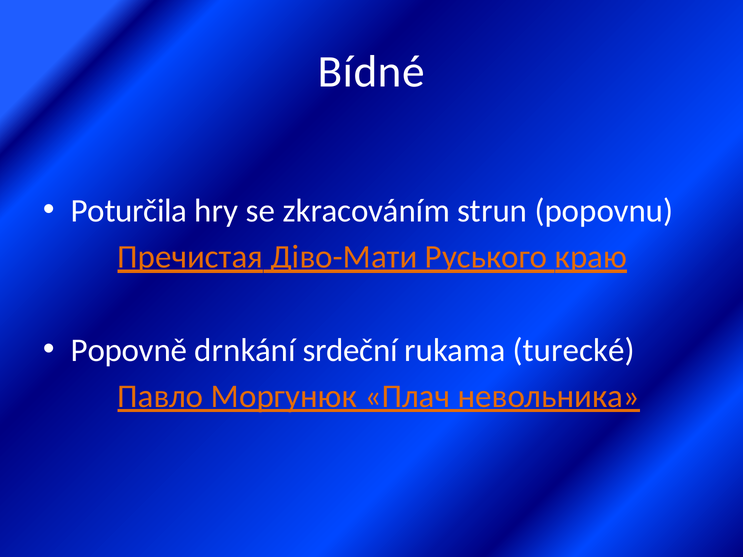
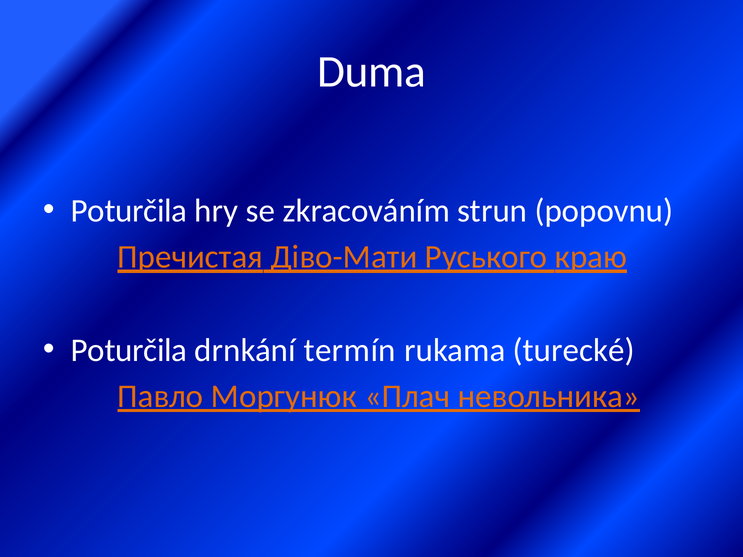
Bídné: Bídné -> Duma (372, 72)
Popovně: Popovně -> Poturčila (129, 350)
srdeční: srdeční -> termín (350, 350)
